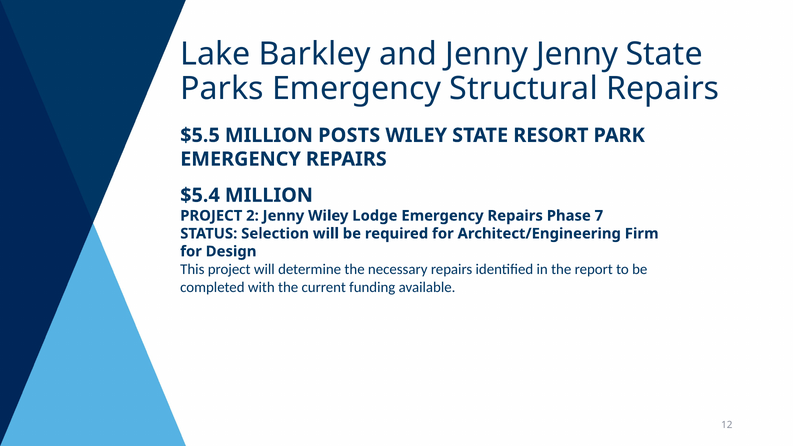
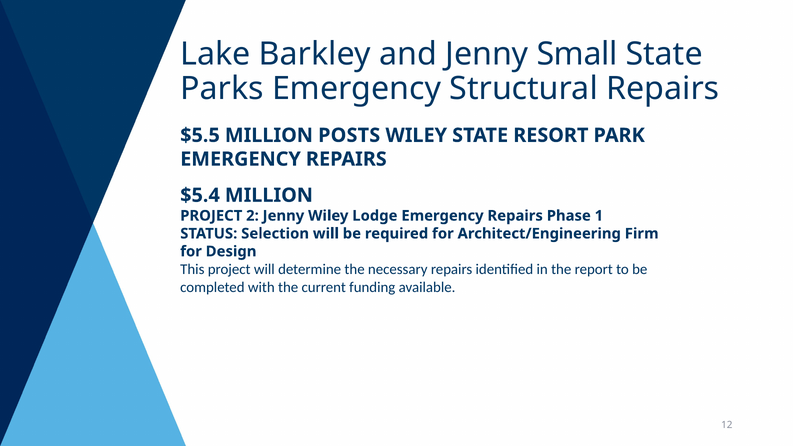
Jenny Jenny: Jenny -> Small (577, 54)
7: 7 -> 1 (599, 216)
